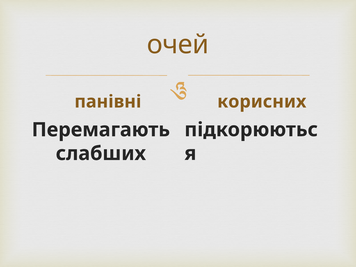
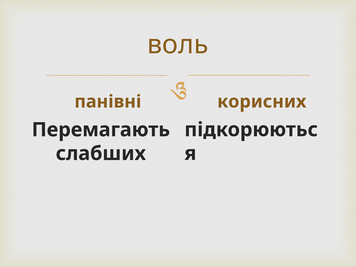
очей: очей -> воль (178, 45)
